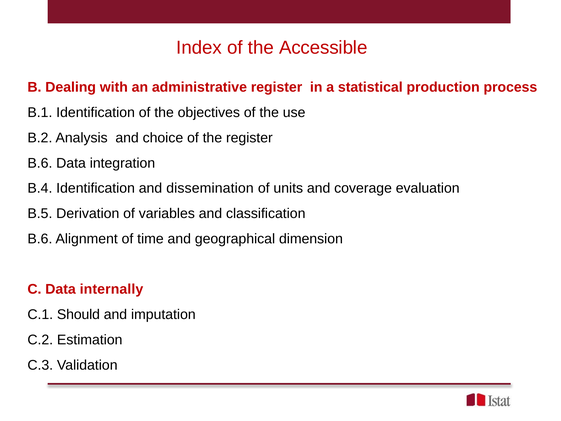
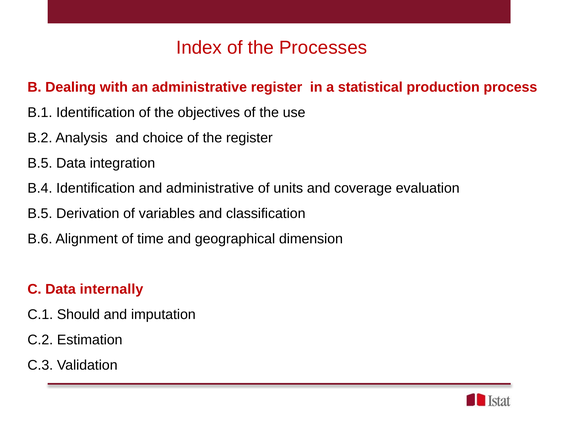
Accessible: Accessible -> Processes (323, 48)
B.6: B.6 -> B.5 (40, 163)
and dissemination: dissemination -> administrative (210, 188)
